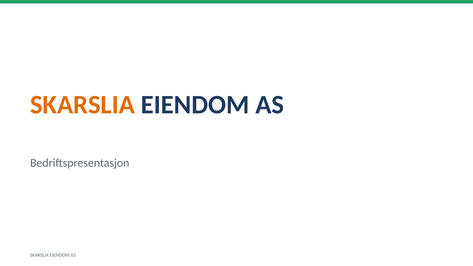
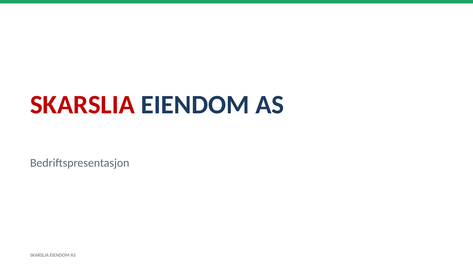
SKARSLIA colour: orange -> red (83, 105)
